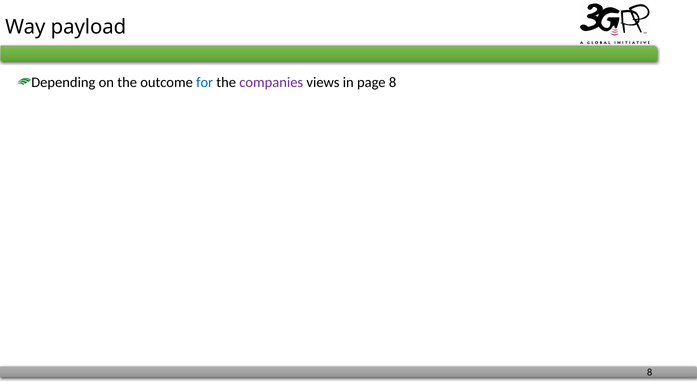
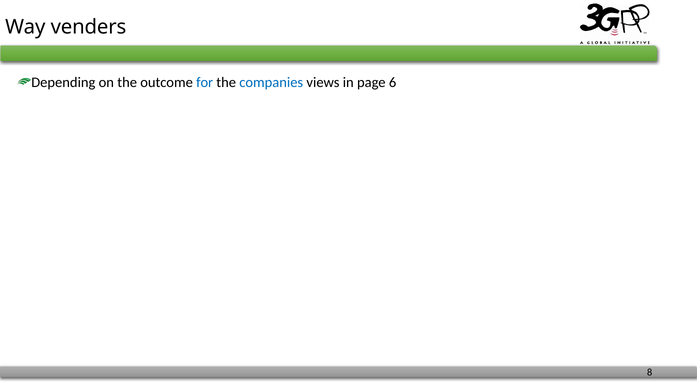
payload: payload -> venders (88, 27)
companies colour: purple -> blue (271, 82)
page 8: 8 -> 6 (393, 82)
